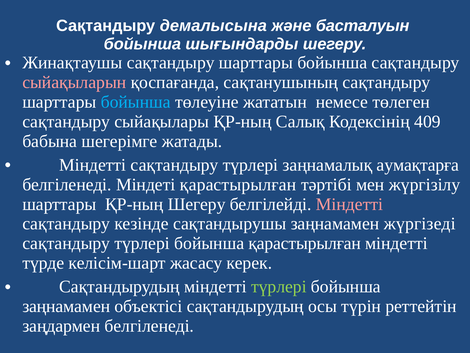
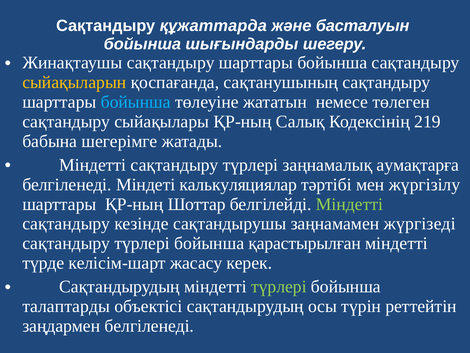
демалысына: демалысына -> құжаттарда (213, 26)
сыйақыларын colour: pink -> yellow (74, 82)
409: 409 -> 219 (427, 121)
Міндеті қарастырылған: қарастырылған -> калькуляциялар (238, 184)
ҚР-ның Шегеру: Шегеру -> Шоттар (197, 204)
Міндетті colour: pink -> light green (350, 204)
заңнамамен: заңнамамен -> талаптарды (66, 306)
